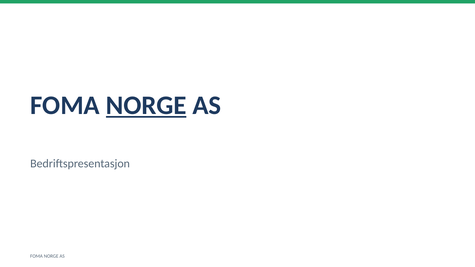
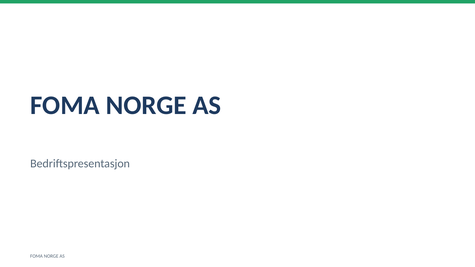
NORGE underline: present -> none (146, 105)
